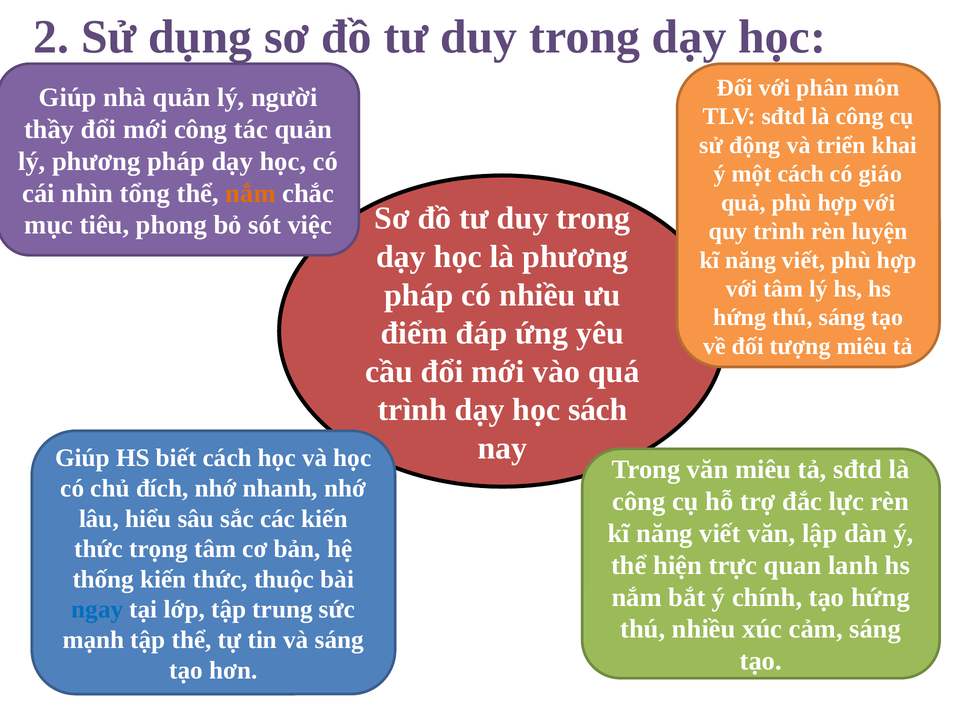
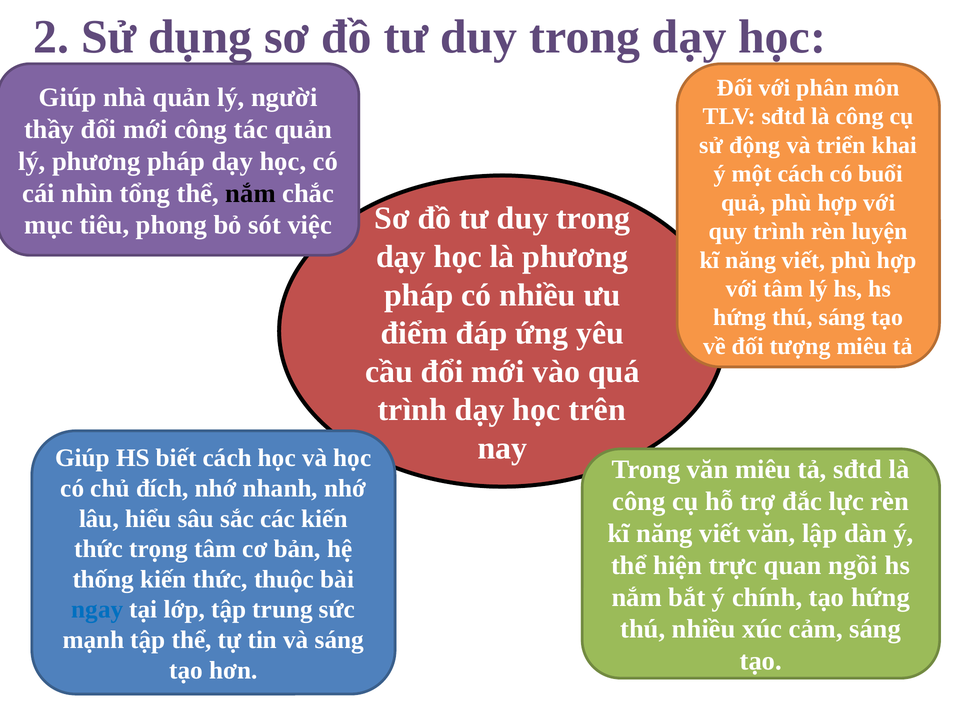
giáo: giáo -> buổi (881, 174)
nắm colour: orange -> black (251, 193)
sách: sách -> trên (597, 410)
lanh: lanh -> ngồi (853, 565)
